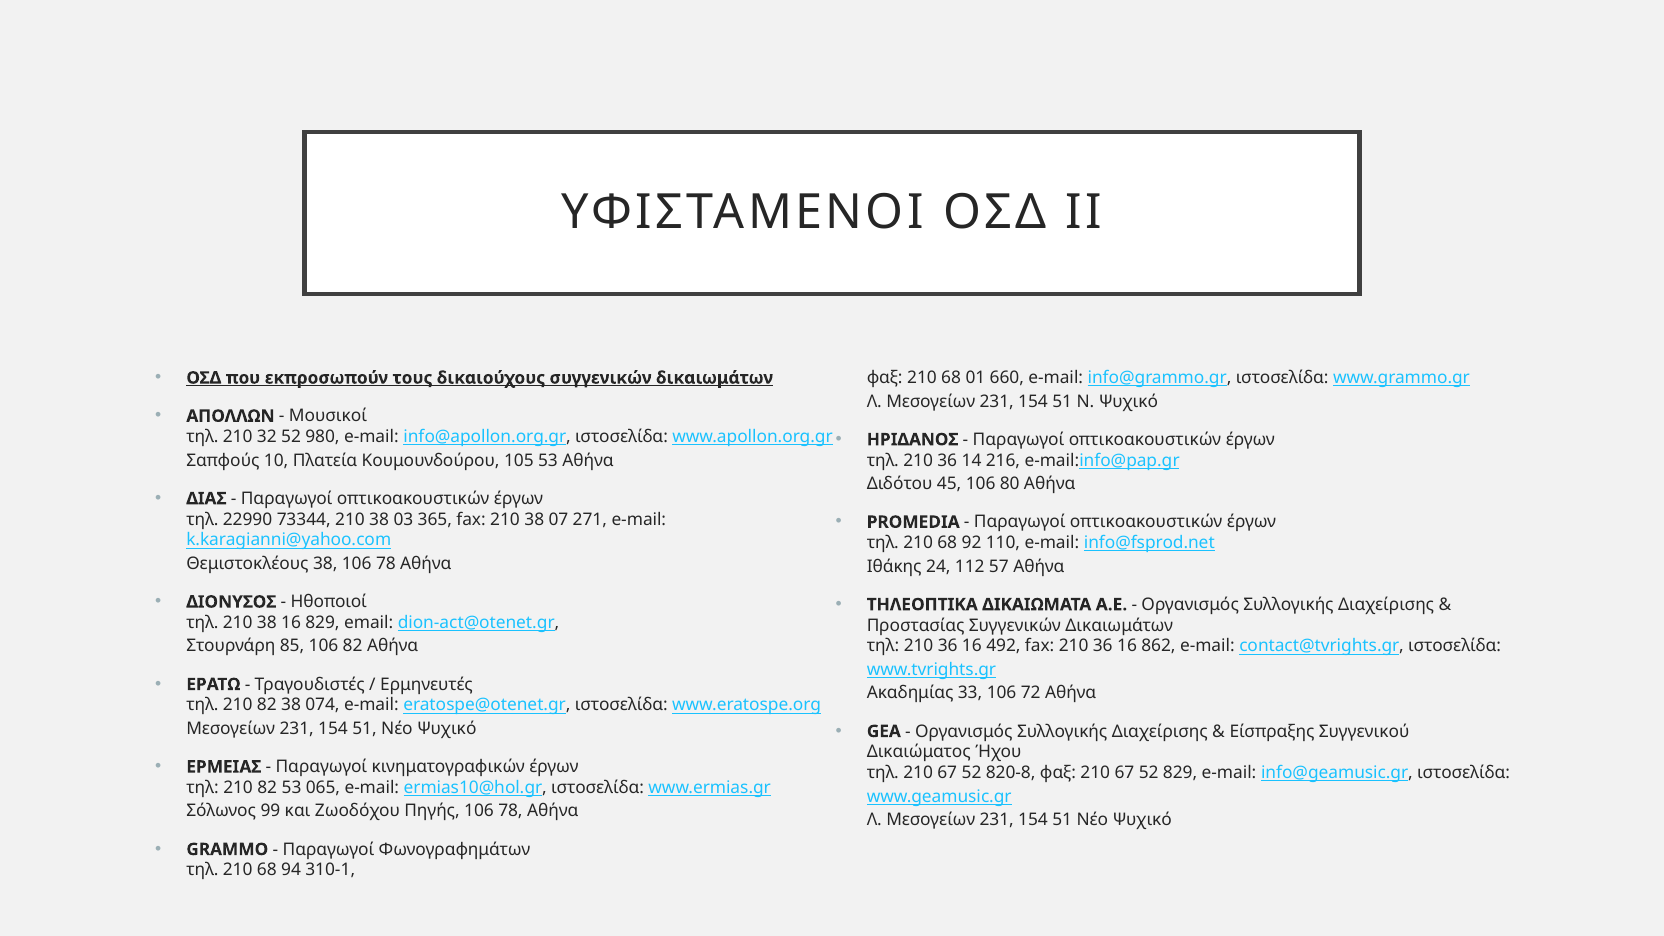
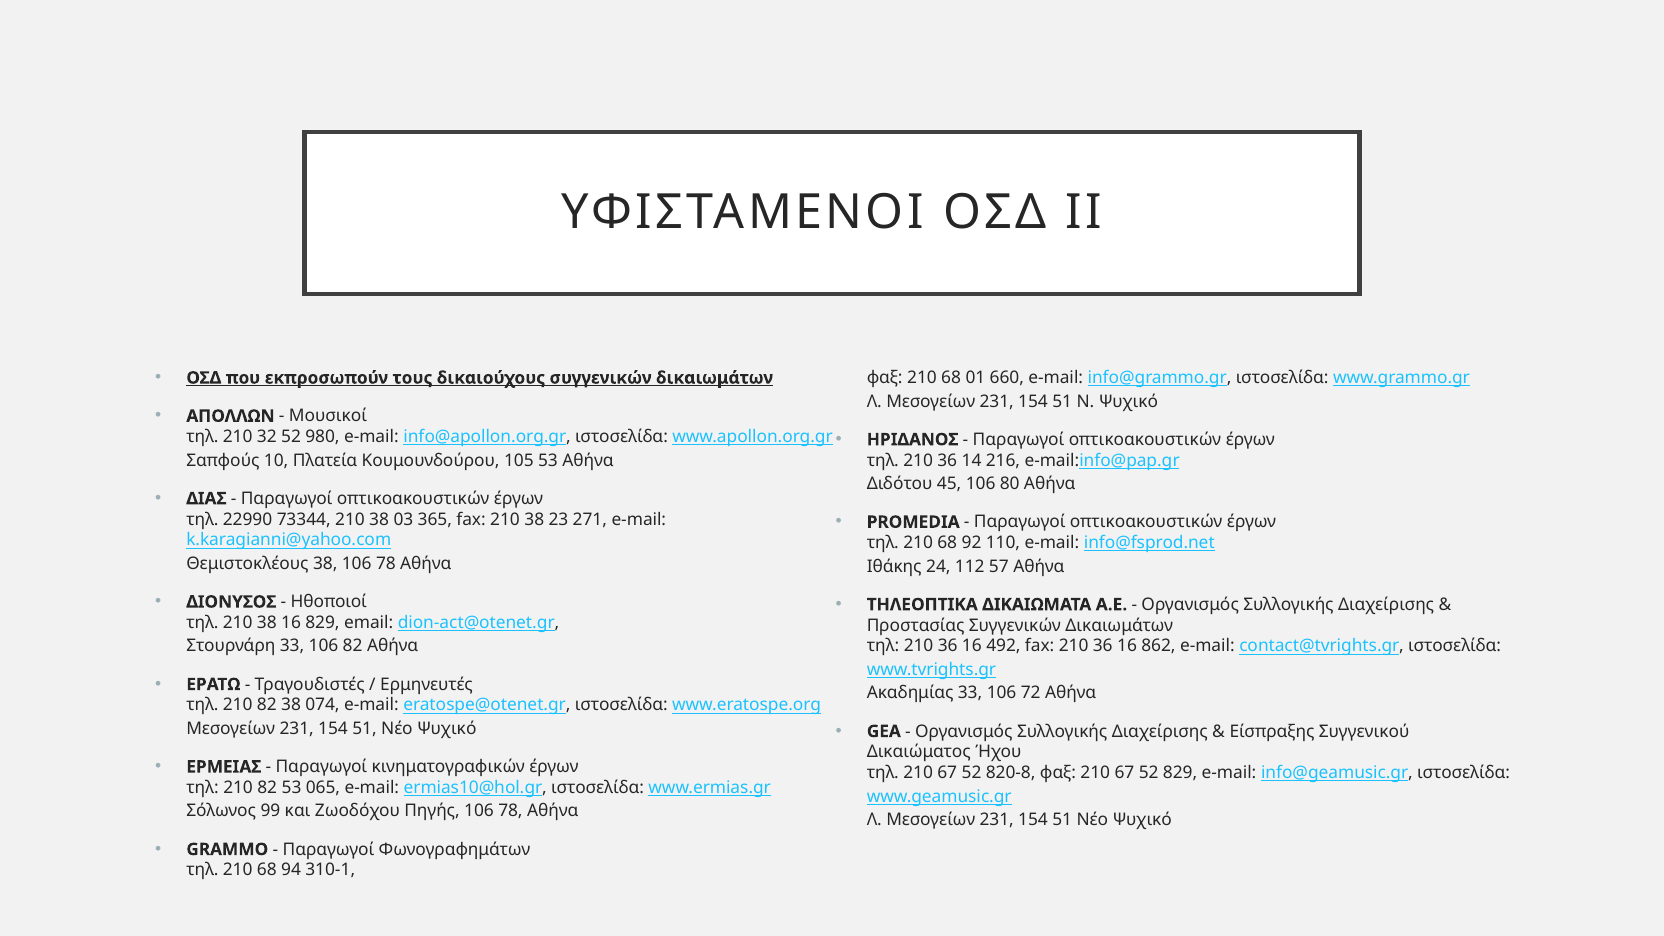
07: 07 -> 23 (559, 519)
Στουρνάρη 85: 85 -> 33 (292, 646)
